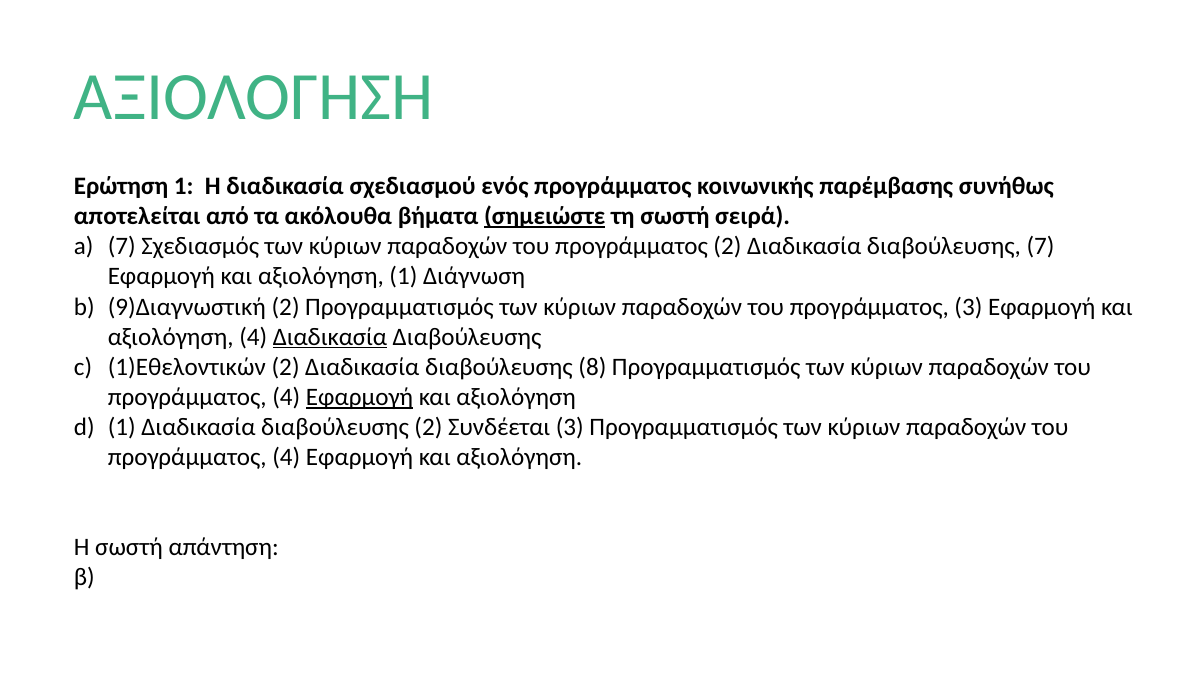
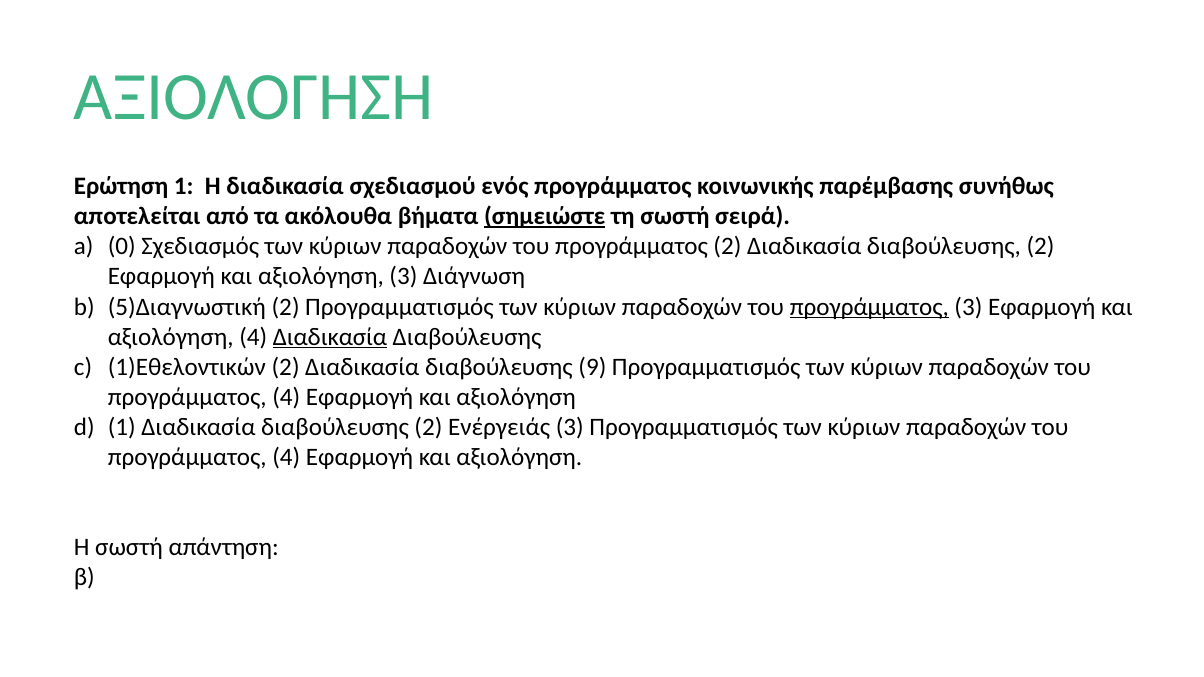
7: 7 -> 0 (122, 247)
2 Διαδικασία διαβούλευσης 7: 7 -> 2 (1040, 247)
αξιολόγηση 1: 1 -> 3 (403, 277)
9)Διαγνωστική: 9)Διαγνωστική -> 5)Διαγνωστική (187, 307)
προγράμματος underline: none -> present (869, 307)
8: 8 -> 9 (592, 367)
Εφαρμογή underline: present -> none (360, 397)
Συνδέεται: Συνδέεται -> Ενέργειάς (499, 427)
